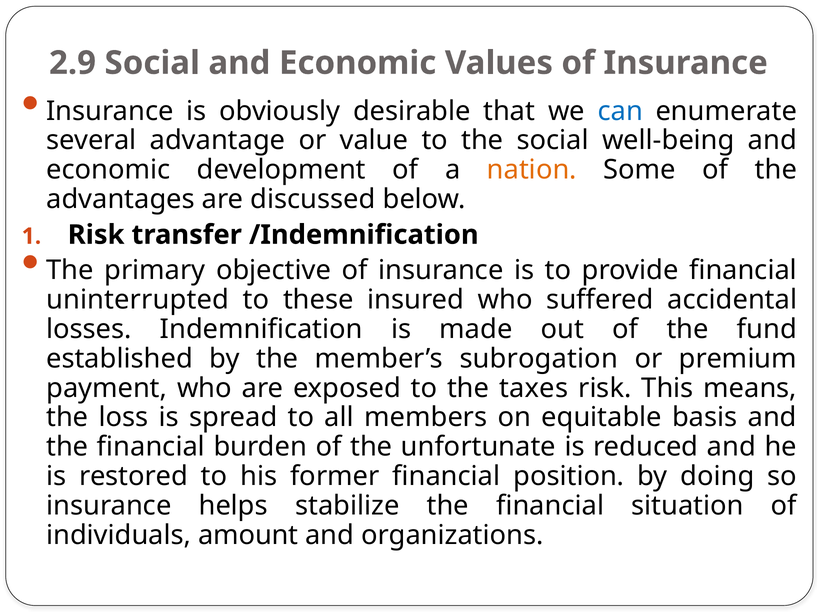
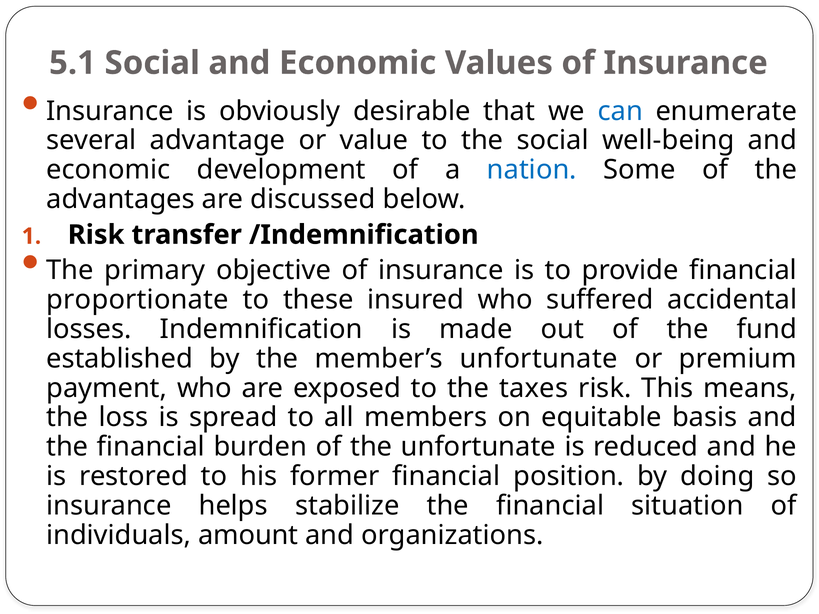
2.9: 2.9 -> 5.1 (73, 63)
nation colour: orange -> blue (532, 170)
uninterrupted: uninterrupted -> proportionate (138, 300)
member’s subrogation: subrogation -> unfortunate (539, 359)
